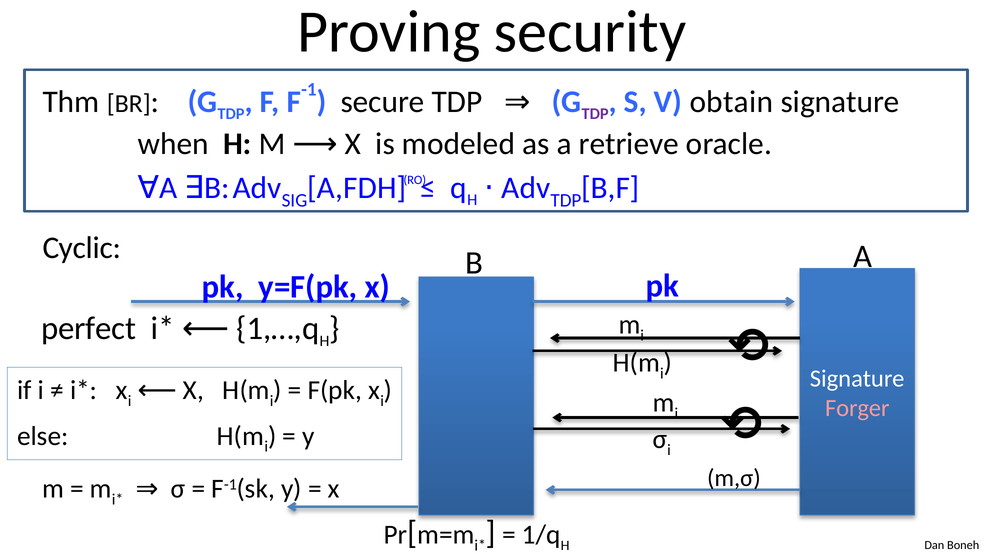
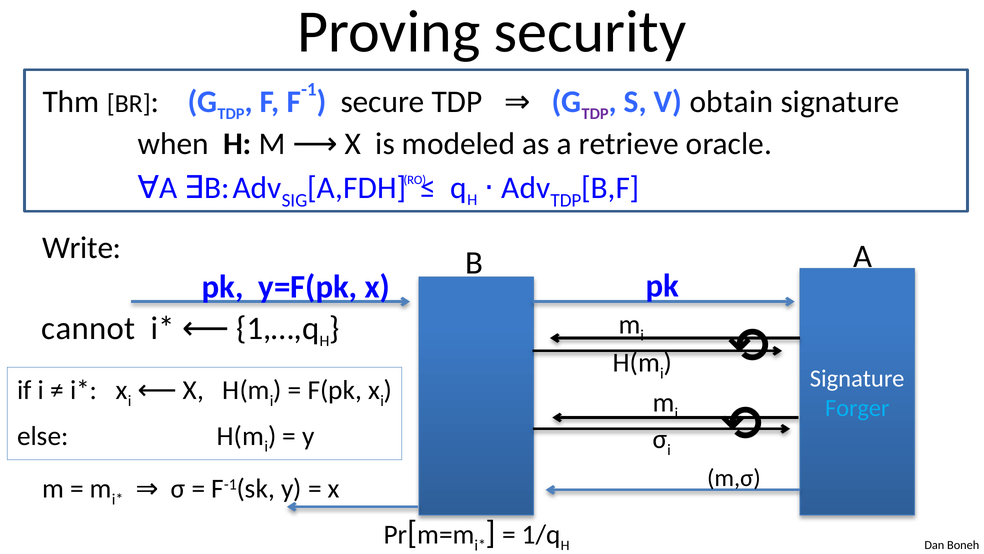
Cyclic: Cyclic -> Write (82, 248)
perfect: perfect -> cannot (88, 328)
Forger colour: pink -> light blue (857, 408)
